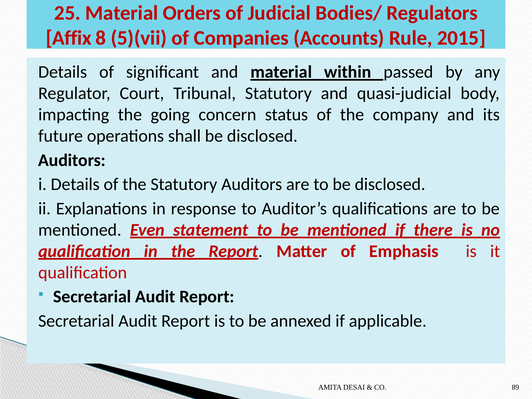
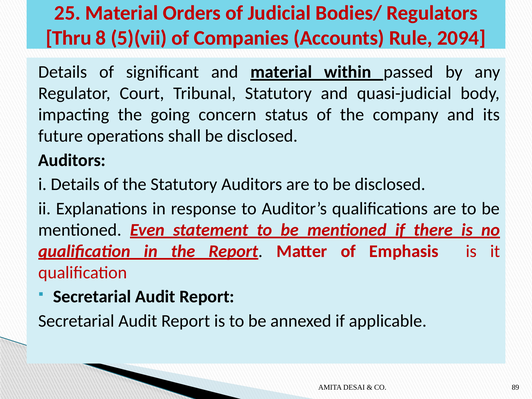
Affix: Affix -> Thru (69, 38)
2015: 2015 -> 2094 (461, 38)
